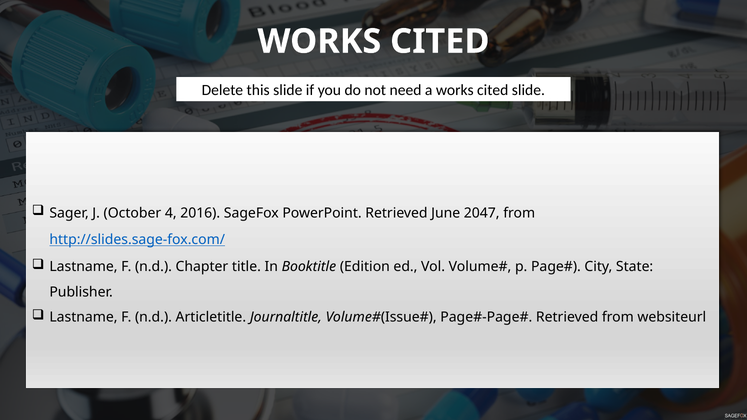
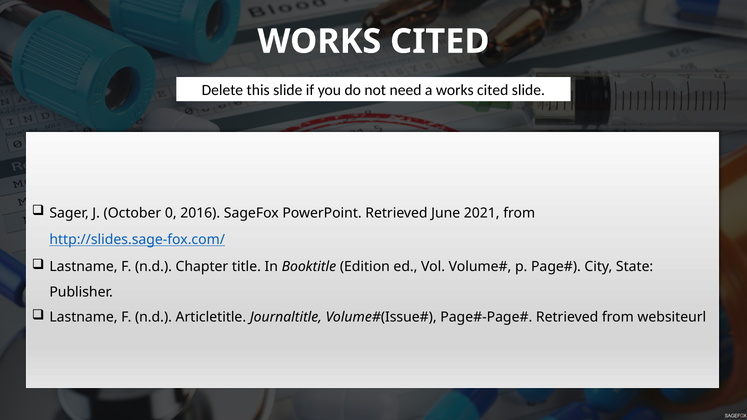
4: 4 -> 0 (171, 213)
2047: 2047 -> 2021 (482, 213)
